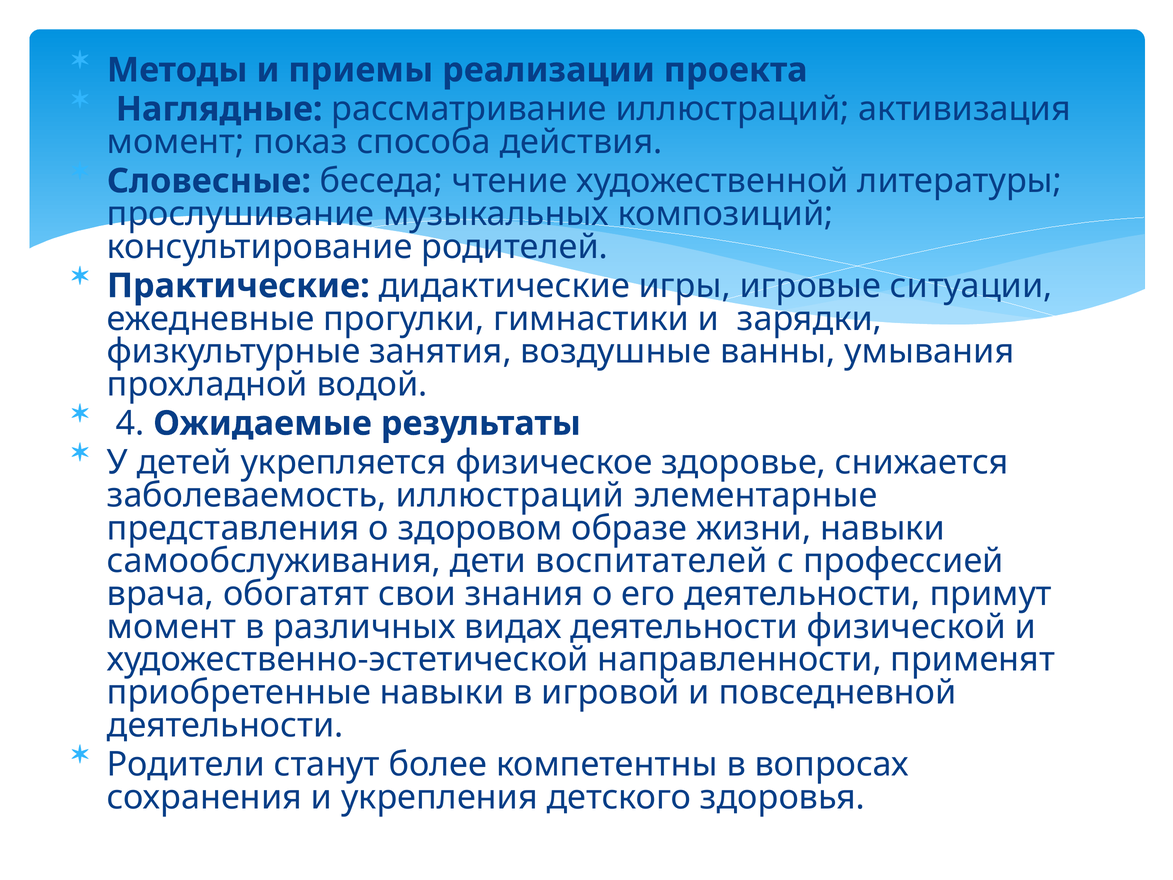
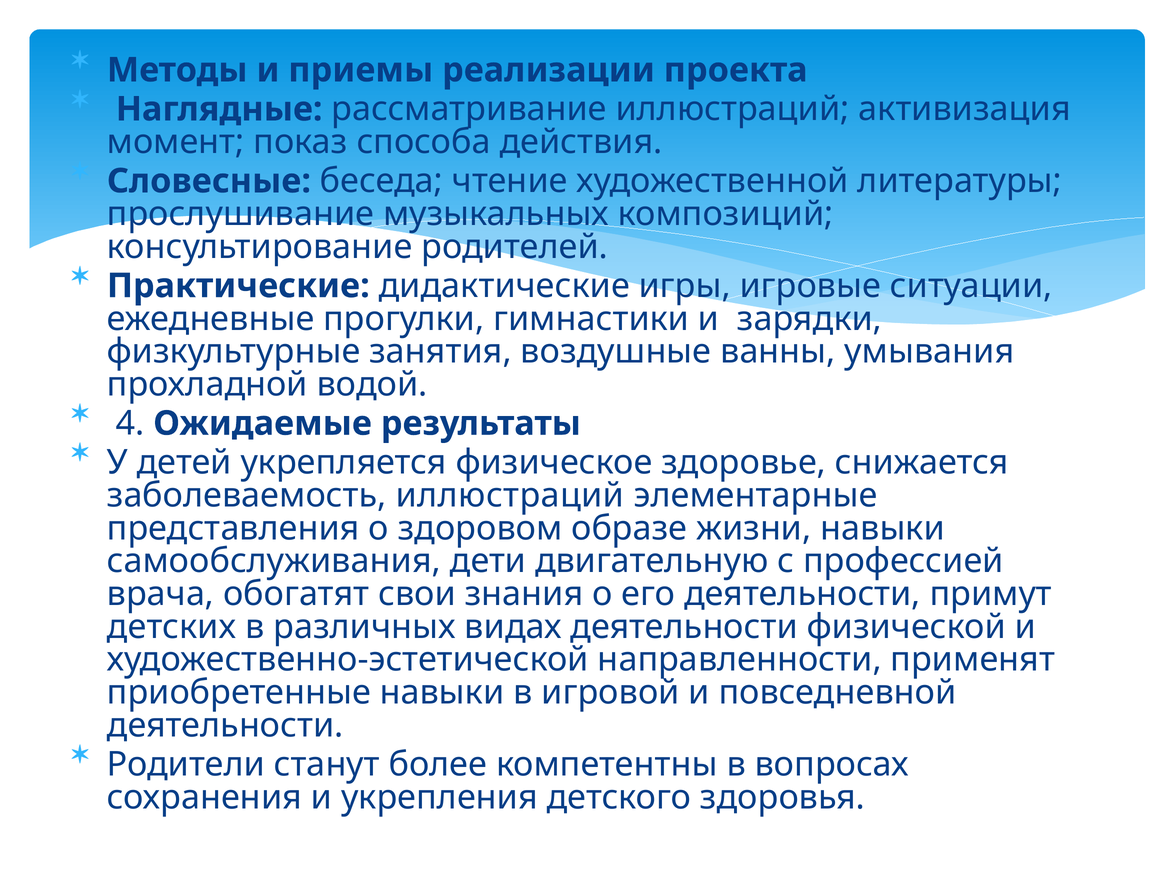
воспитателей: воспитателей -> двигательную (652, 561)
момент: момент -> детских (172, 627)
